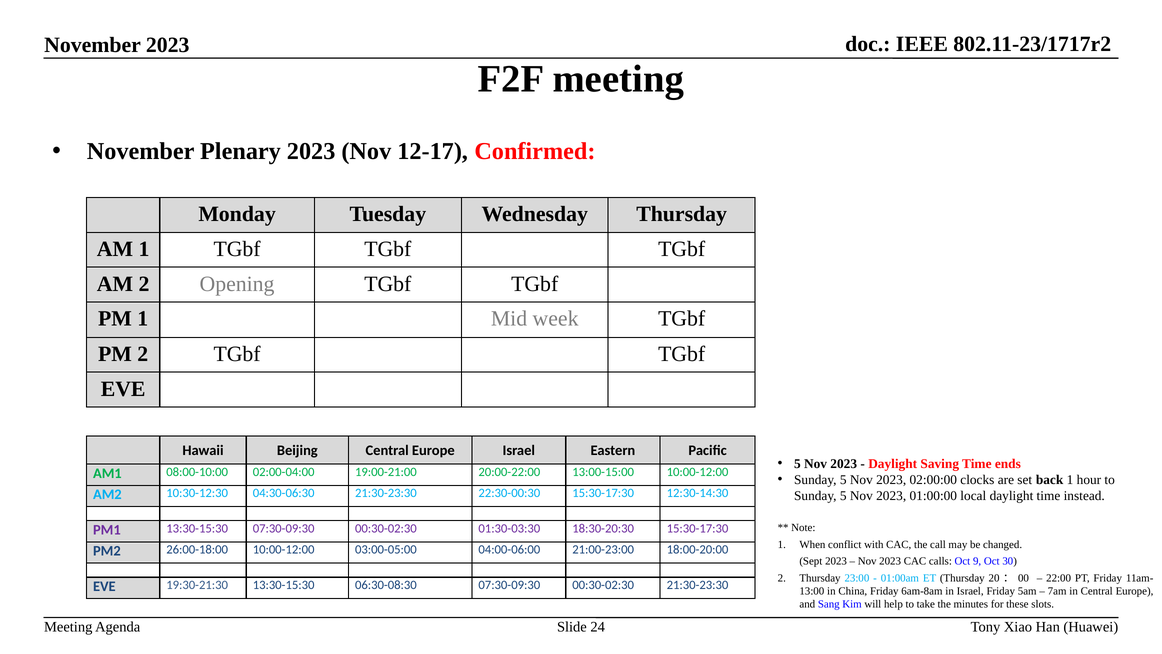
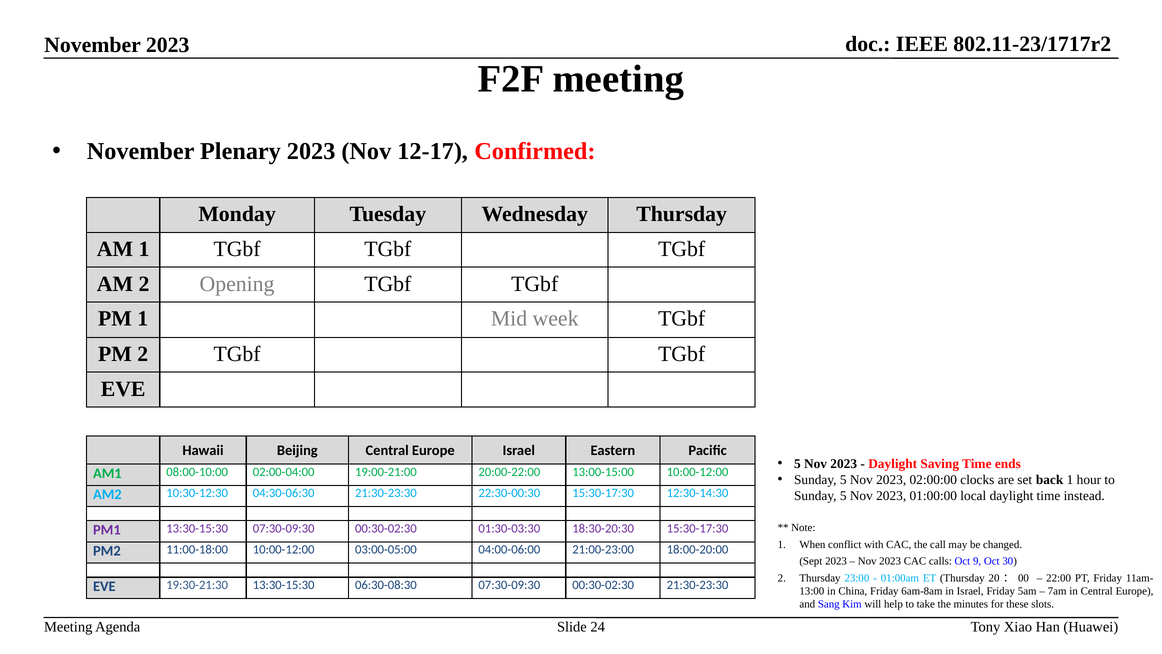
26:00-18:00: 26:00-18:00 -> 11:00-18:00 (197, 549)
